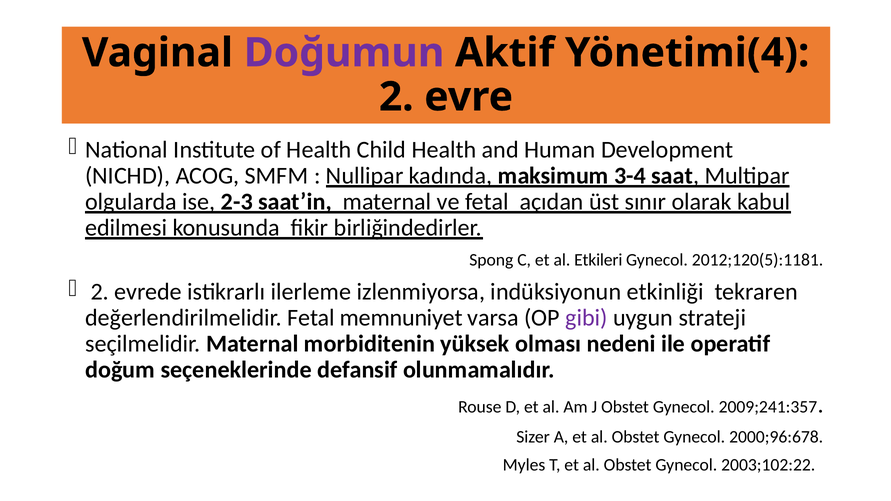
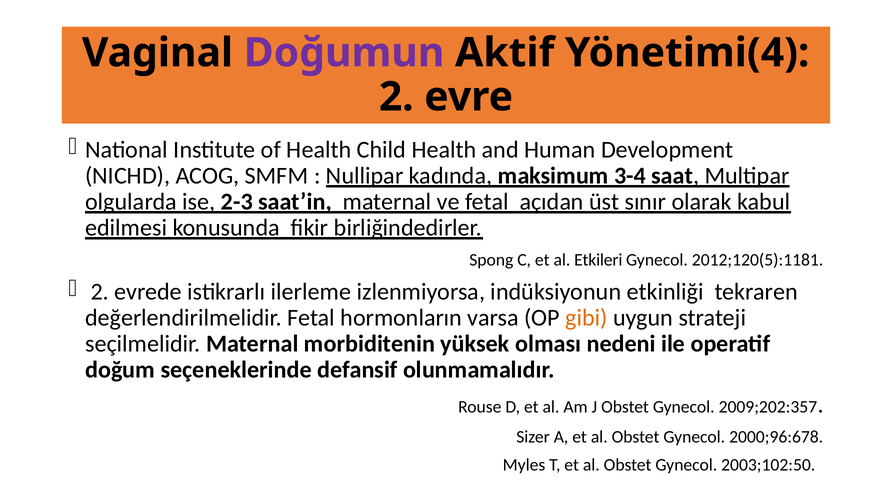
memnuniyet: memnuniyet -> hormonların (401, 318)
gibi colour: purple -> orange (586, 318)
2009;241:357: 2009;241:357 -> 2009;202:357 (768, 407)
2003;102:22: 2003;102:22 -> 2003;102:50 (768, 465)
